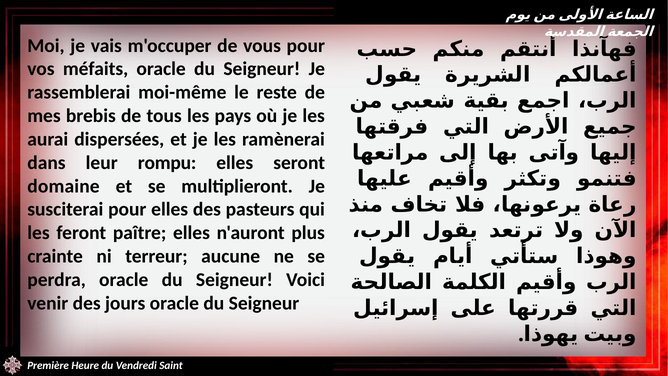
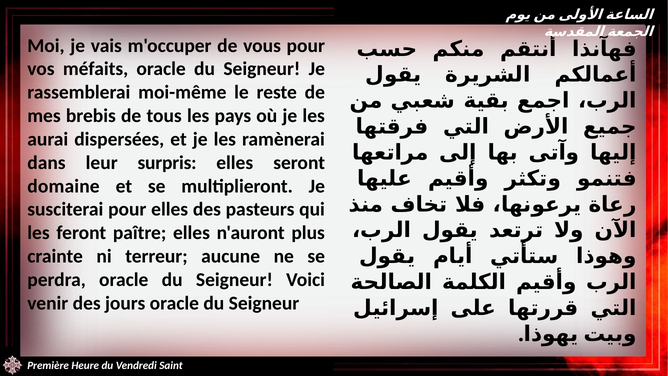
rompu: rompu -> surpris (167, 163)
